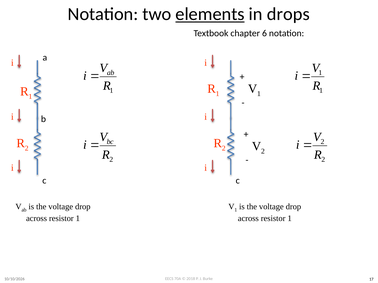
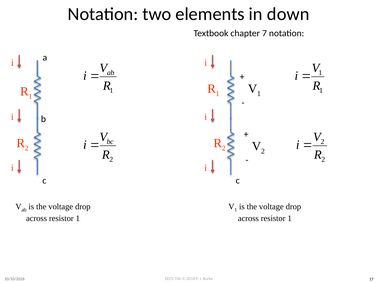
elements underline: present -> none (210, 14)
drops: drops -> down (288, 14)
6: 6 -> 7 (264, 33)
